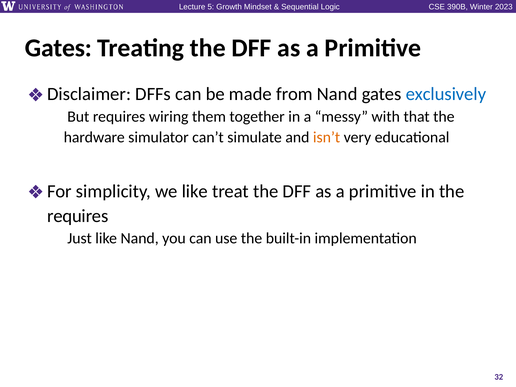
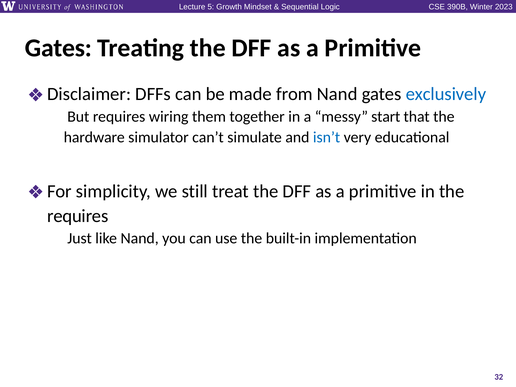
with: with -> start (386, 117)
isn’t colour: orange -> blue (327, 137)
we like: like -> still (195, 191)
